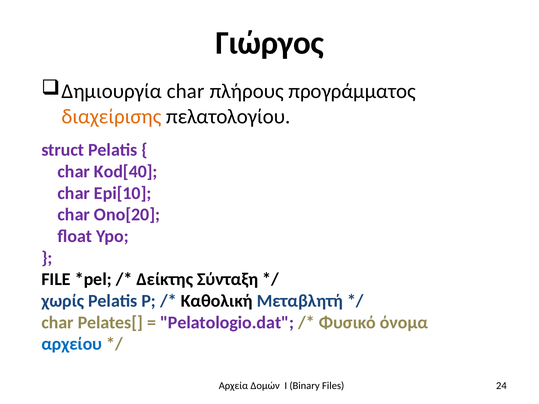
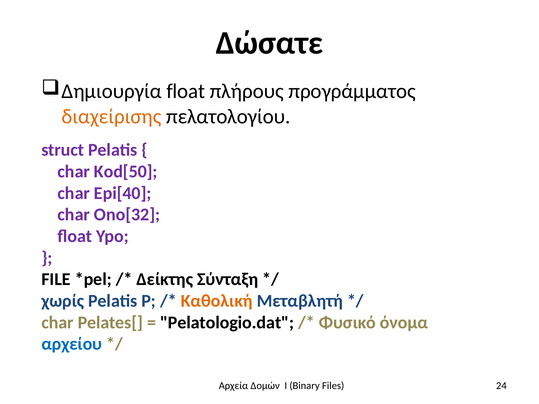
Γιώργος: Γιώργος -> Δώσατε (269, 43)
Δημιουργία char: char -> float (186, 91)
Kod[40: Kod[40 -> Kod[50 (126, 172)
Epi[10: Epi[10 -> Epi[40 (123, 193)
Ono[20: Ono[20 -> Ono[32 (127, 215)
Καθολική colour: black -> orange (217, 301)
Pelatologio.dat colour: purple -> black (227, 323)
